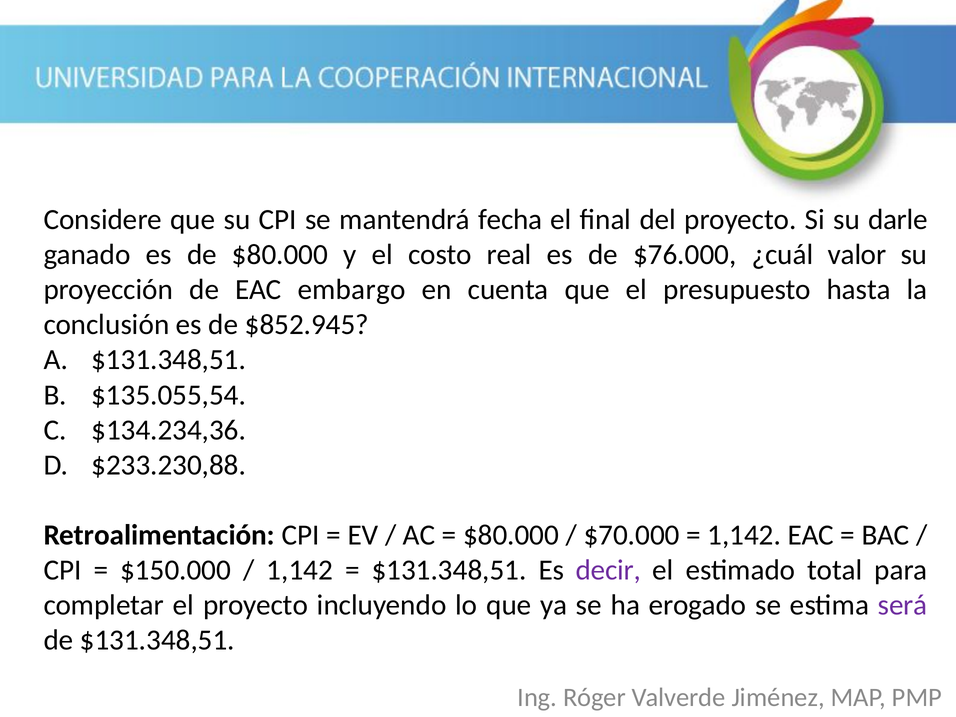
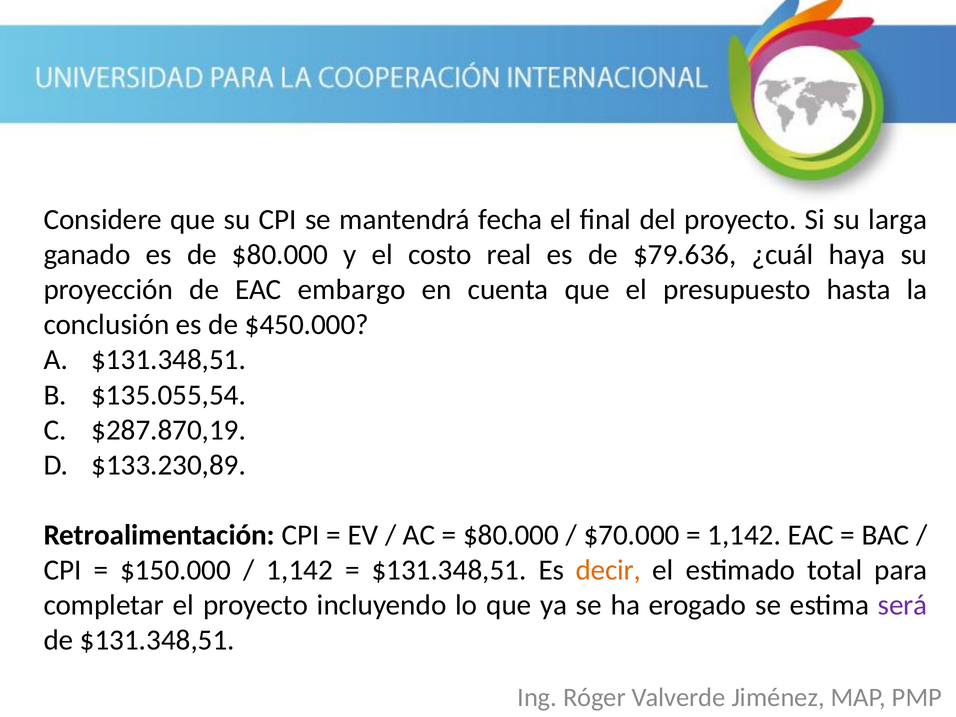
darle: darle -> larga (898, 220)
$76.000: $76.000 -> $79.636 (685, 255)
valor: valor -> haya (857, 255)
$852.945: $852.945 -> $450.000 (307, 325)
$134.234,36: $134.234,36 -> $287.870,19 (169, 430)
$233.230,88: $233.230,88 -> $133.230,89 (169, 465)
decir colour: purple -> orange (608, 570)
